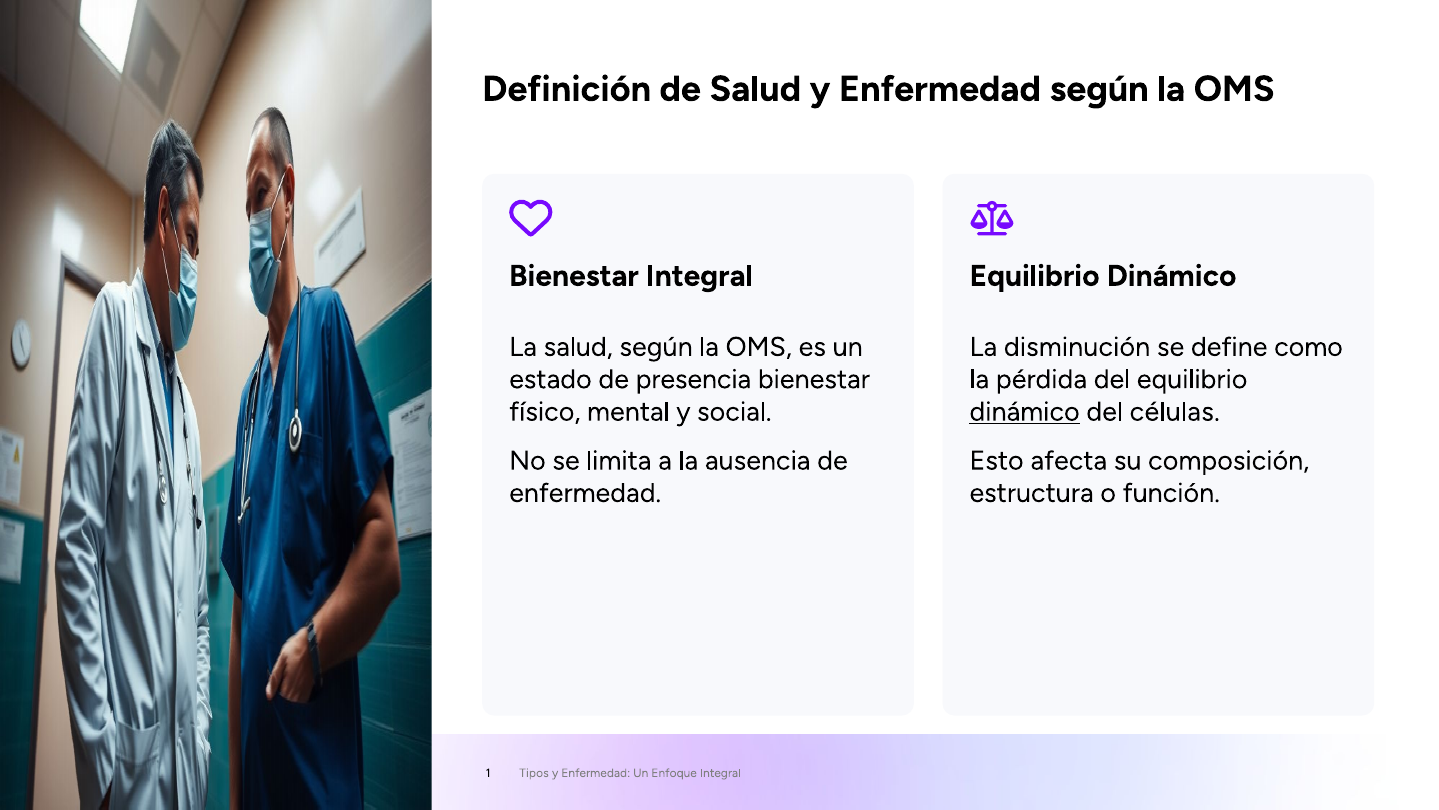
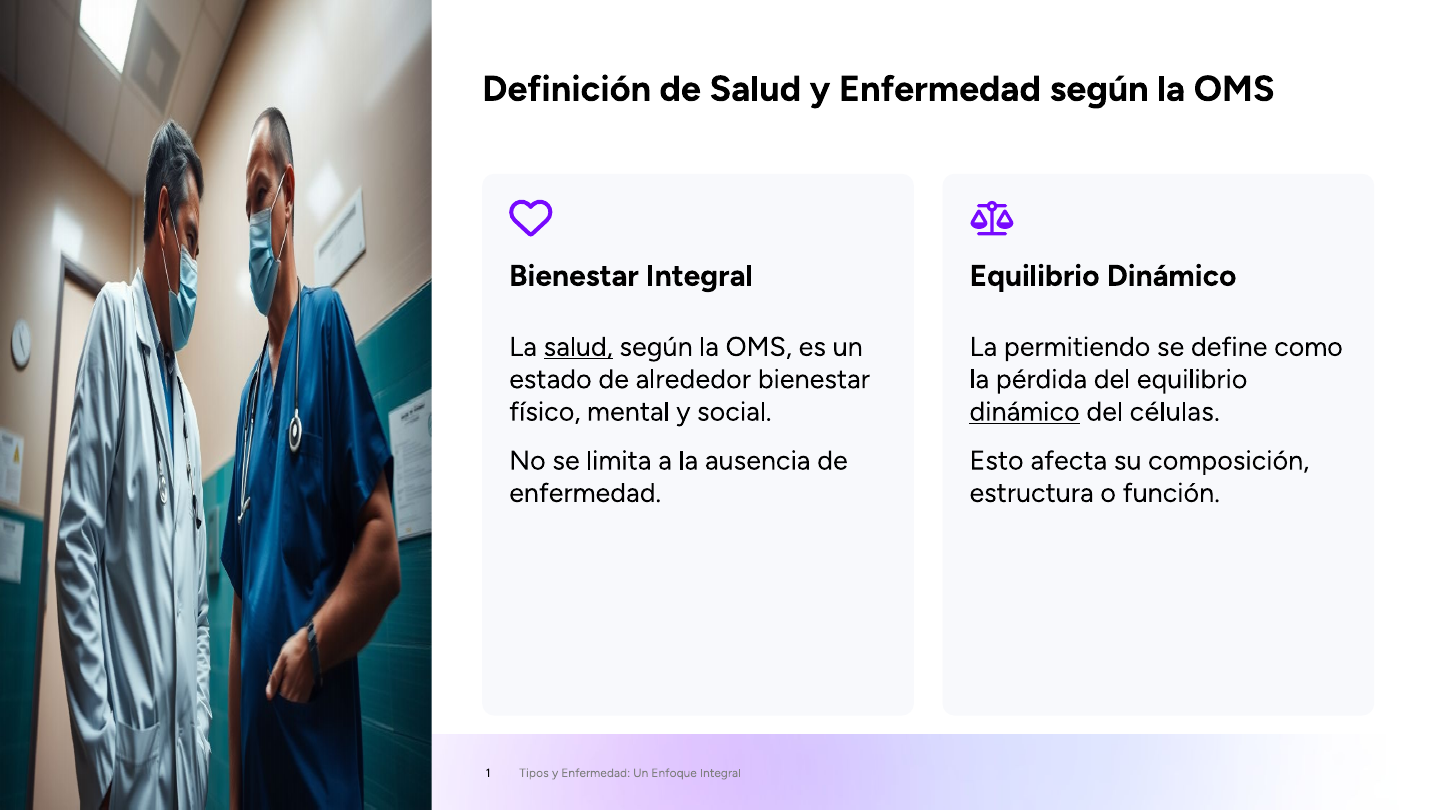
salud underline: none -> present (578, 347)
disminución: disminución -> permitiendo (1077, 347)
presencia: presencia -> alrededor (693, 379)
